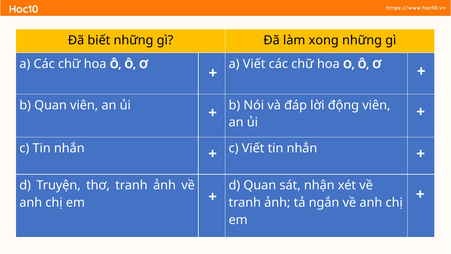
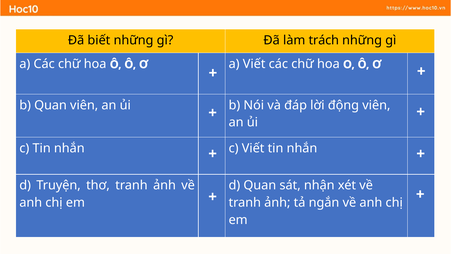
xong: xong -> trách (324, 40)
